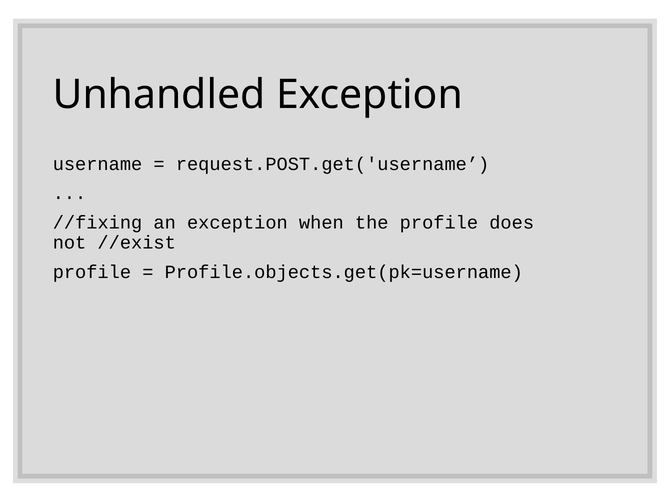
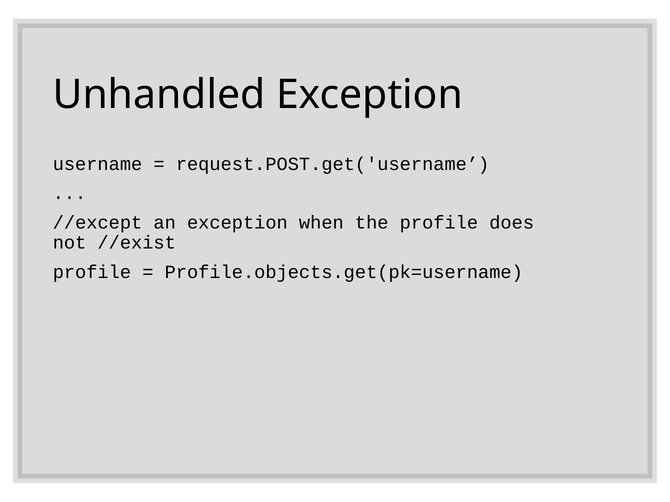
//fixing: //fixing -> //except (98, 223)
